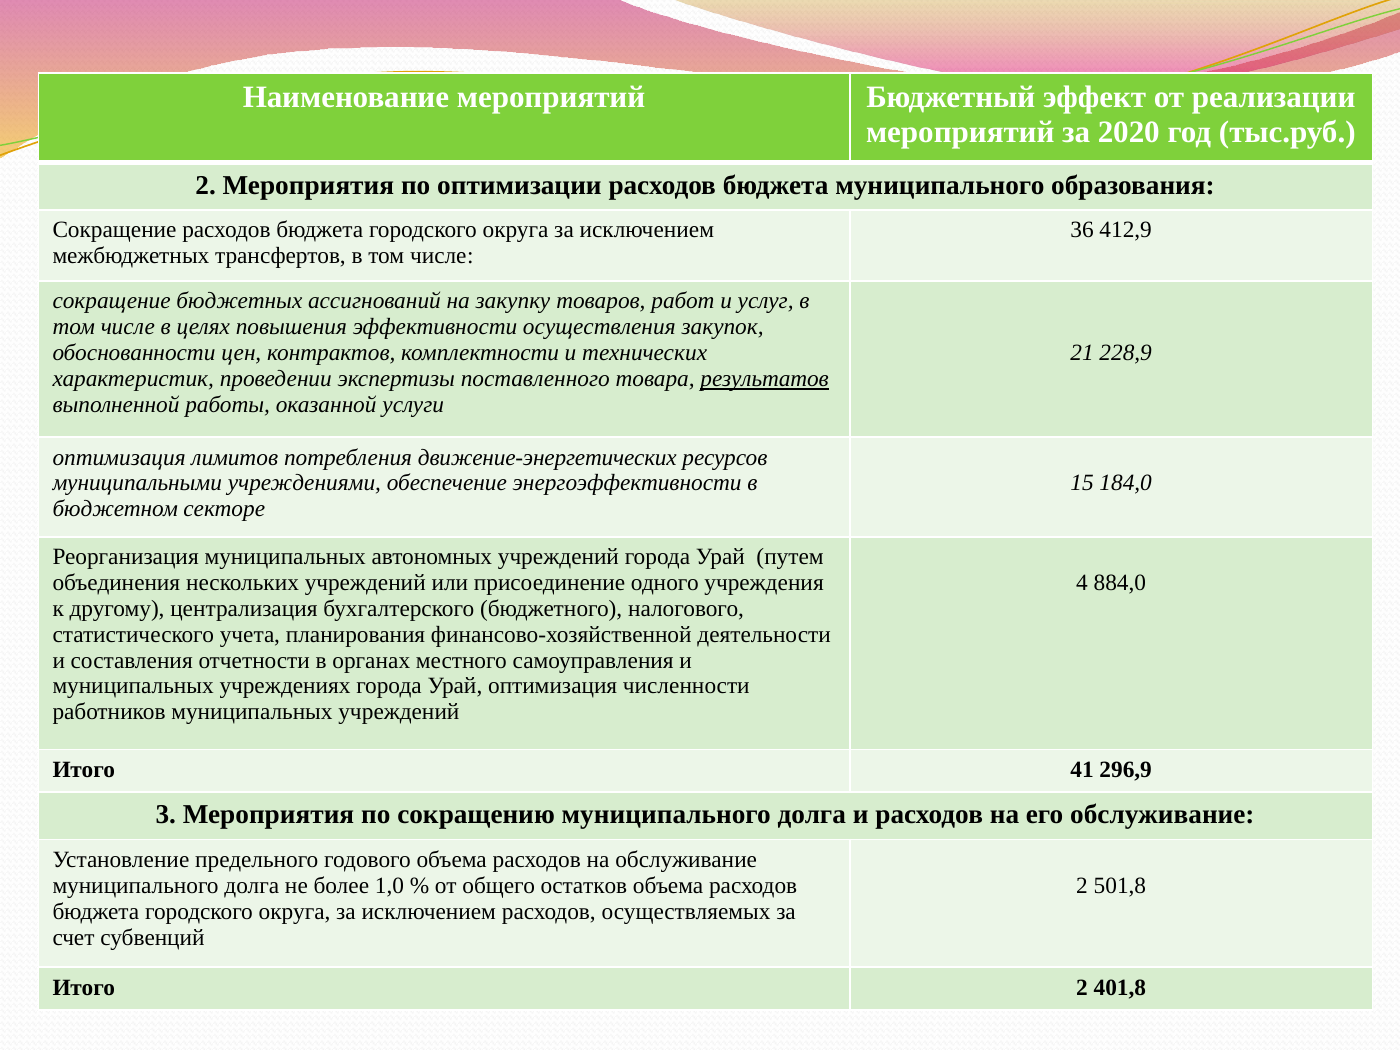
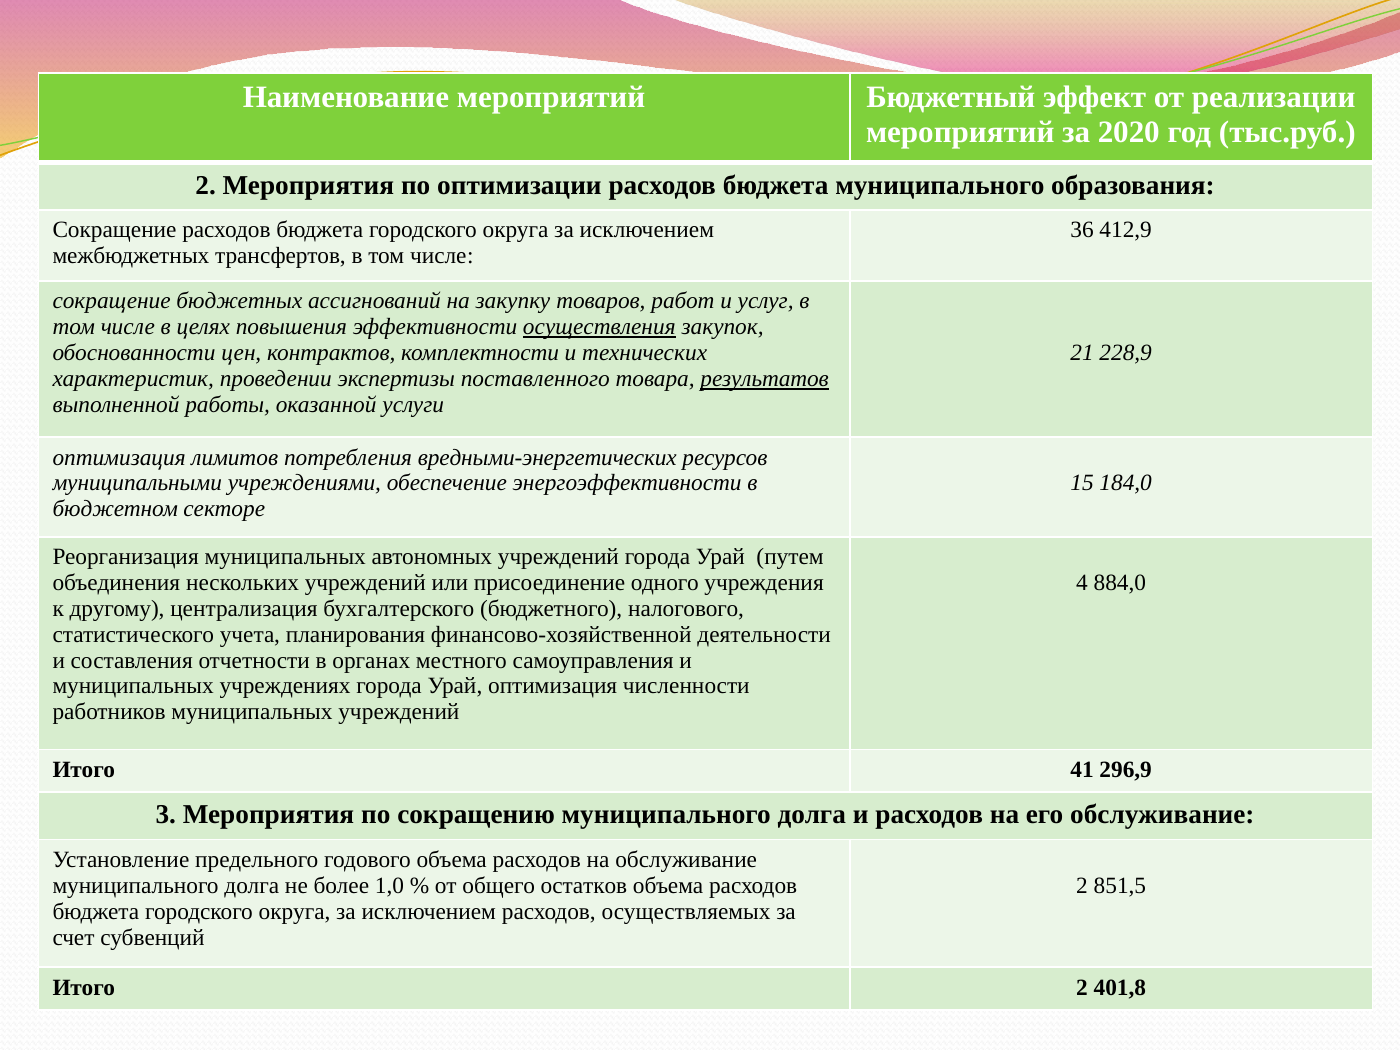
осуществления underline: none -> present (599, 327)
движение-энергетических: движение-энергетических -> вредными-энергетических (547, 457)
501,8: 501,8 -> 851,5 (1120, 885)
